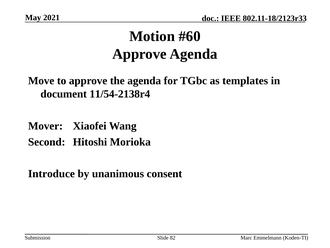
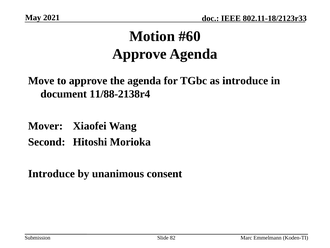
as templates: templates -> introduce (245, 81)
11/54-2138r4: 11/54-2138r4 -> 11/88-2138r4 (120, 94)
